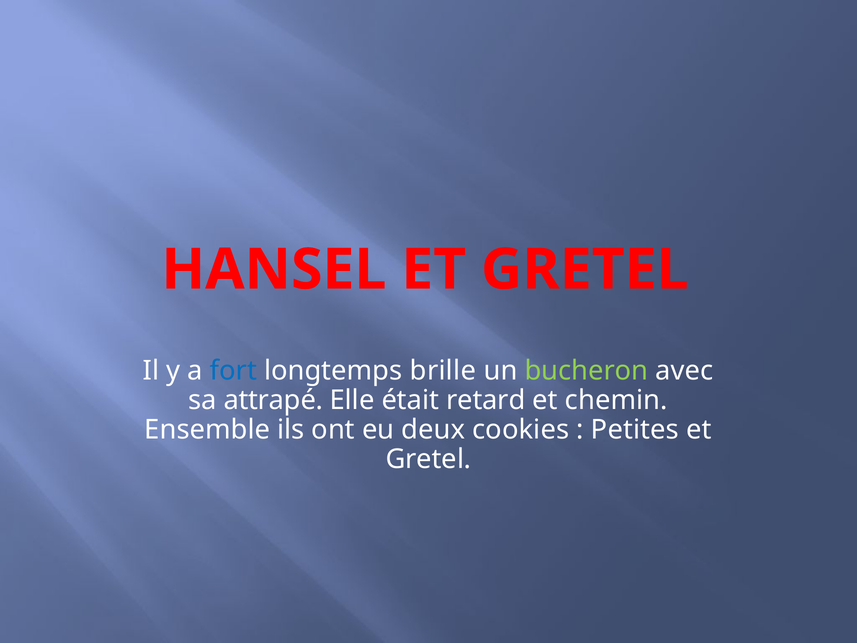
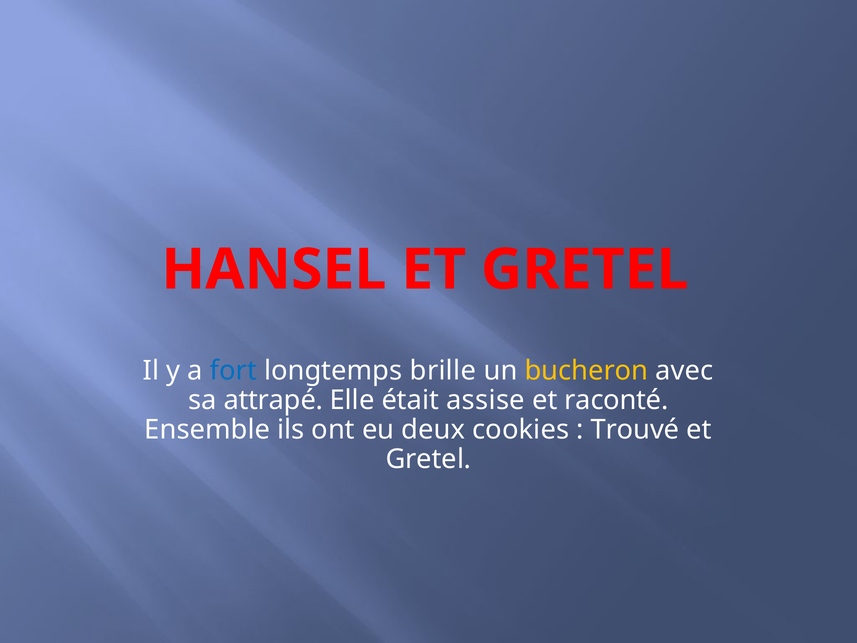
bucheron colour: light green -> yellow (586, 370)
retard: retard -> assise (486, 400)
chemin: chemin -> raconté (616, 400)
Petites: Petites -> Trouvé (635, 429)
